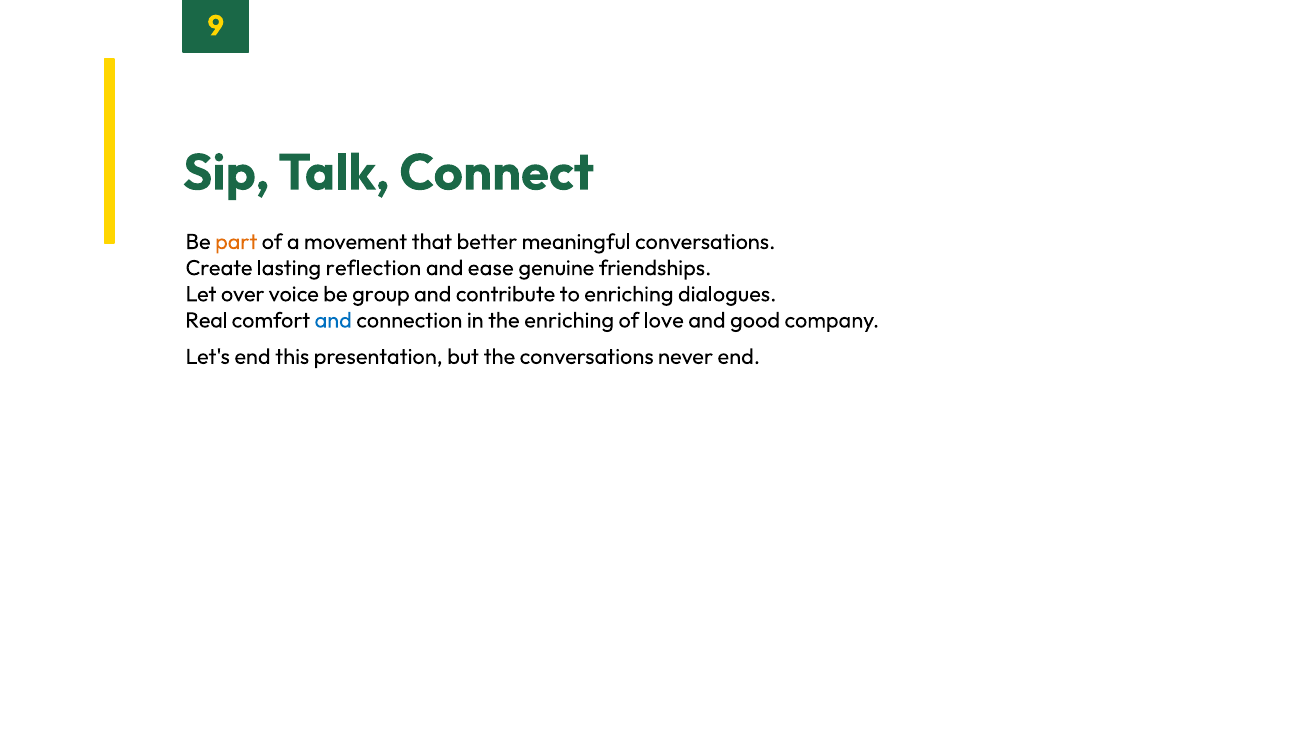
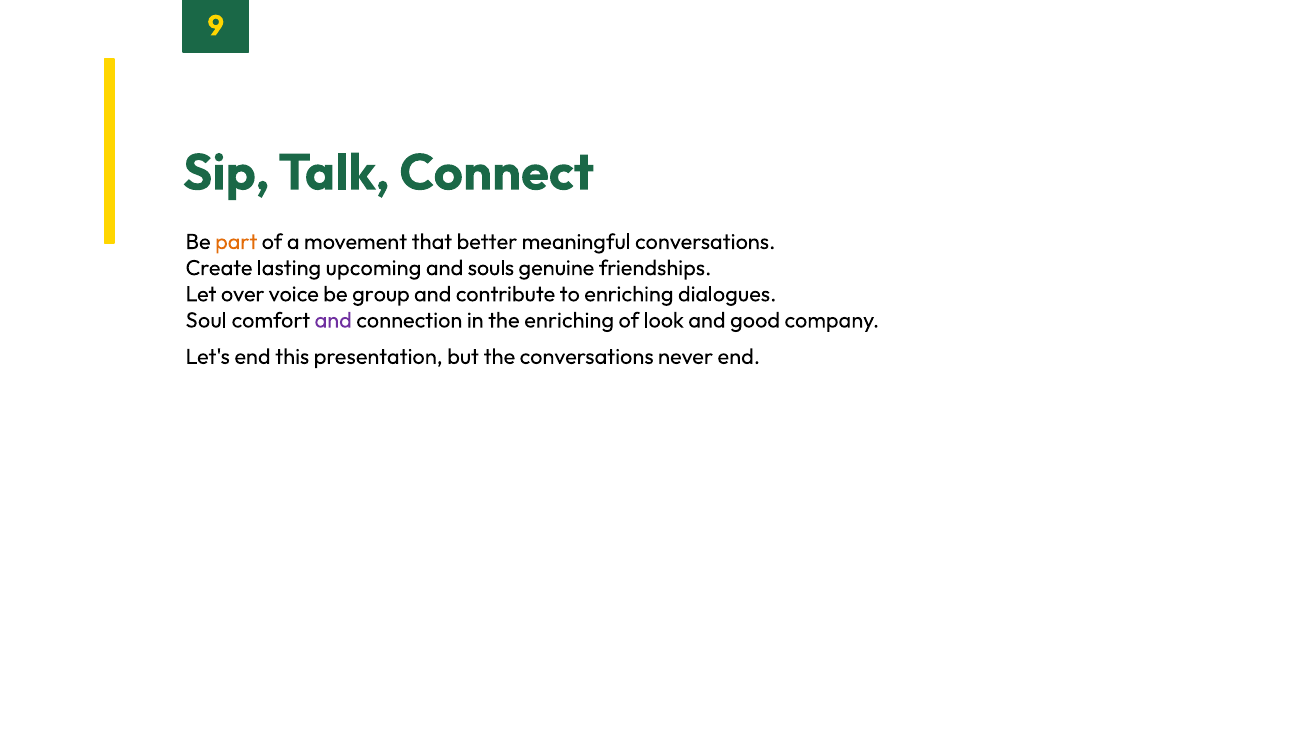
reflection: reflection -> upcoming (373, 268)
ease: ease -> souls (491, 268)
Real: Real -> Soul (206, 320)
and colour: blue -> purple (333, 320)
love: love -> look (664, 320)
